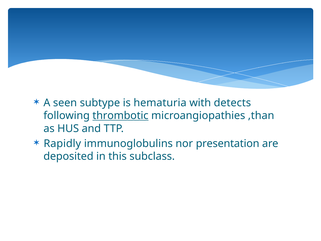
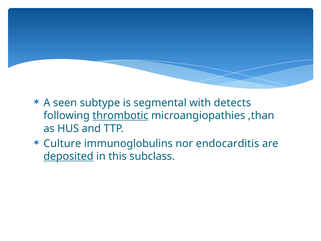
hematuria: hematuria -> segmental (160, 103)
Rapidly: Rapidly -> Culture (62, 143)
presentation: presentation -> endocarditis (228, 143)
deposited underline: none -> present (68, 156)
